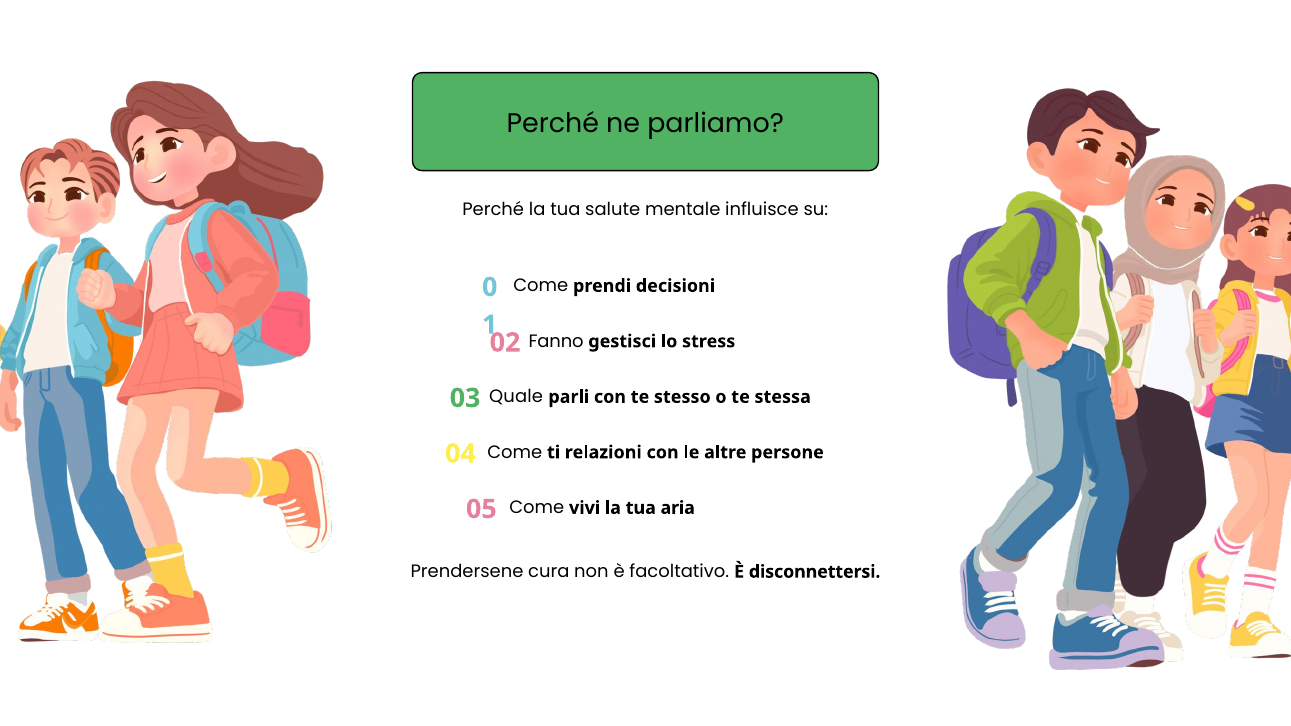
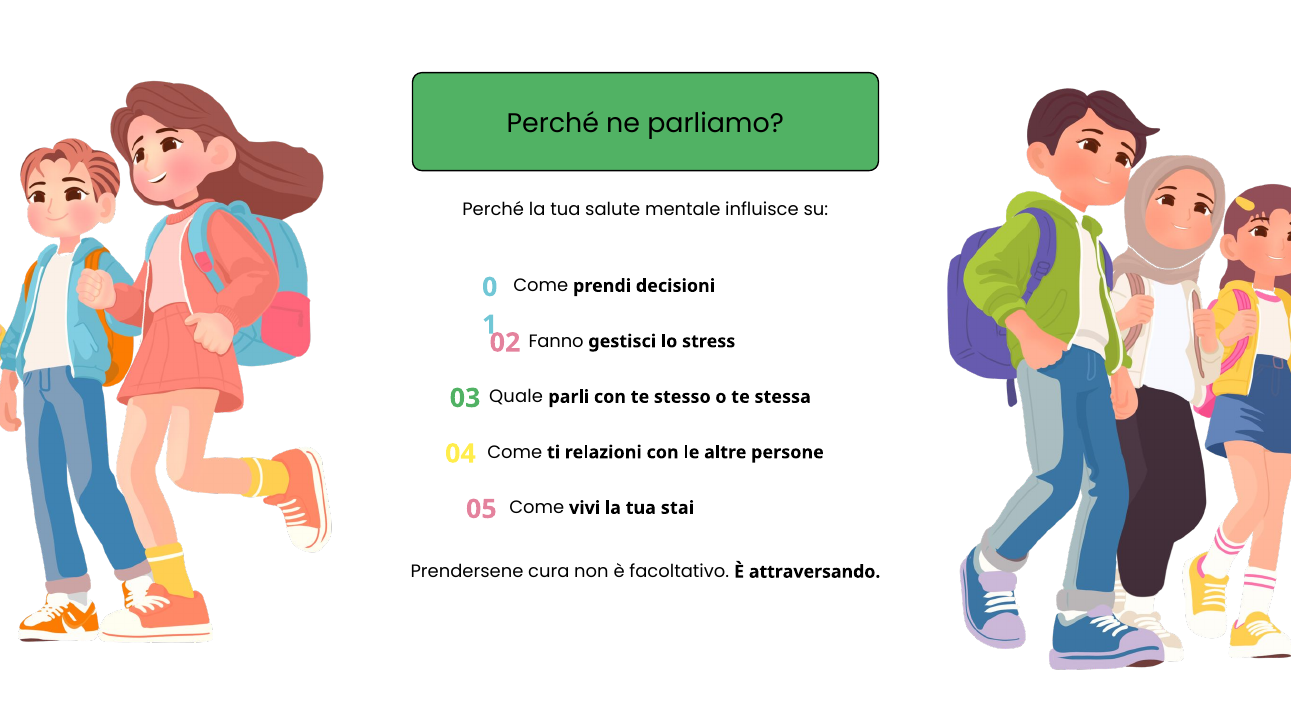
aria: aria -> stai (678, 508)
disconnettersi: disconnettersi -> attraversando (815, 572)
